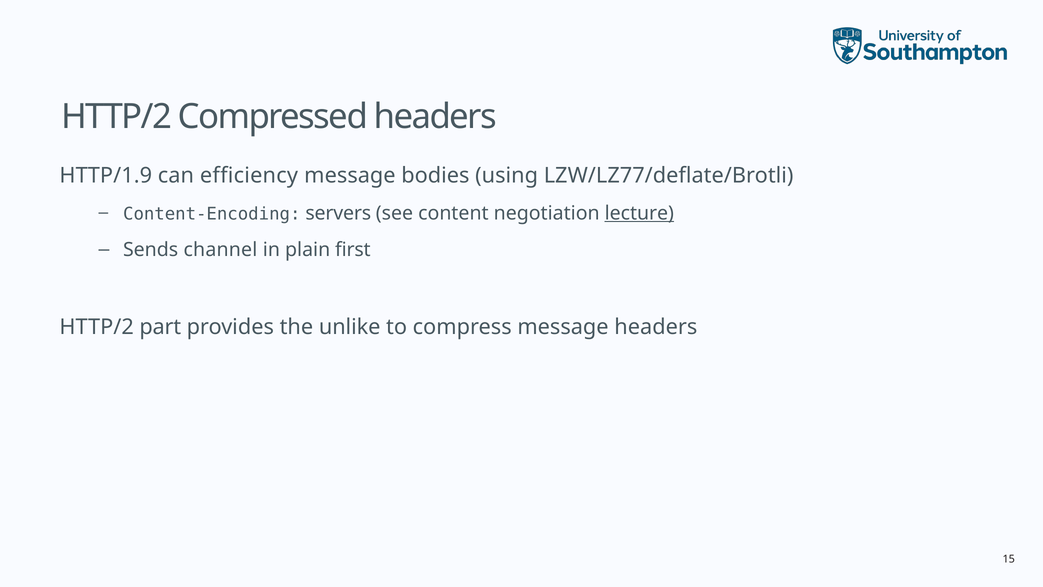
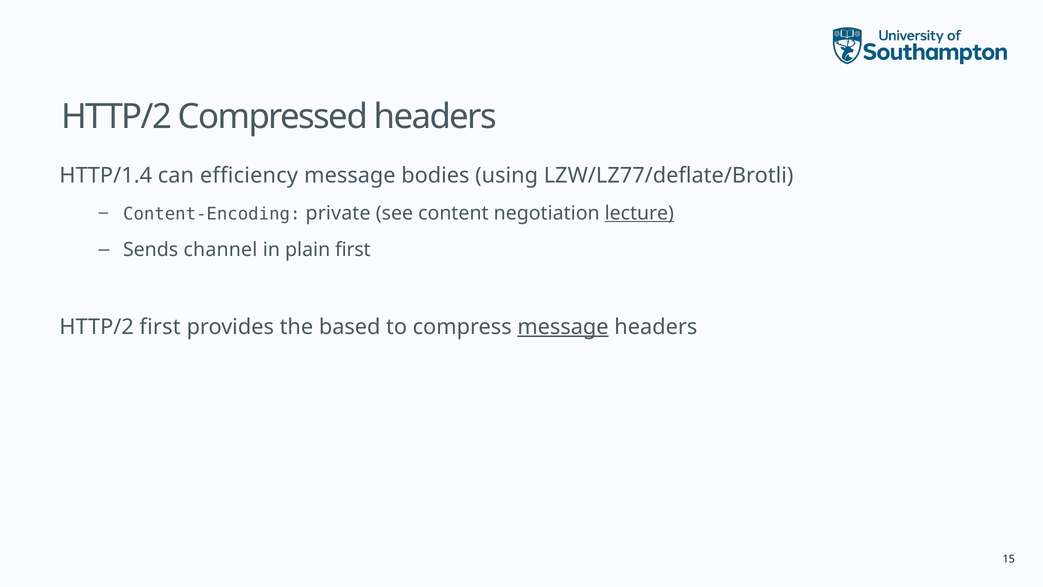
HTTP/1.9: HTTP/1.9 -> HTTP/1.4 (106, 175)
servers: servers -> private (338, 213)
HTTP/2 part: part -> first (160, 327)
unlike: unlike -> based (350, 327)
message underline: none -> present (563, 327)
